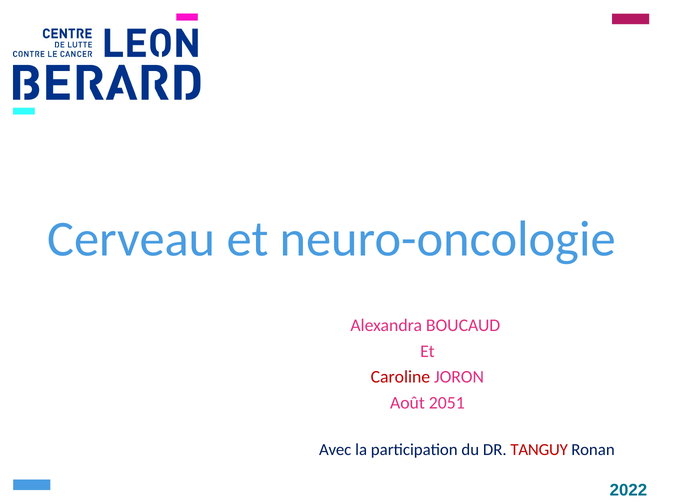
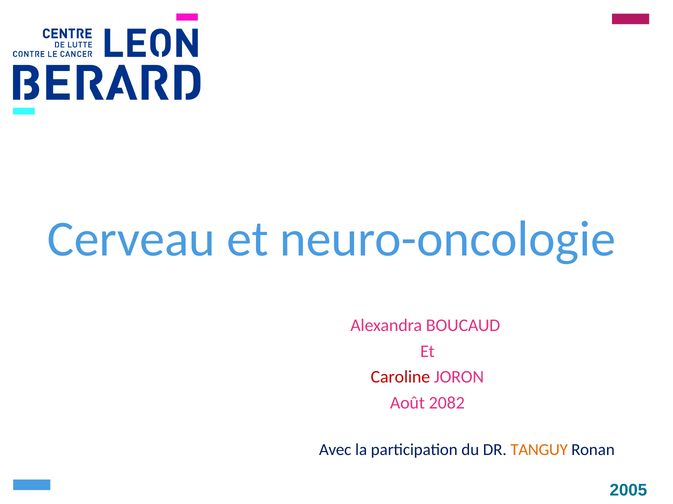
2051: 2051 -> 2082 (447, 403)
TANGUY colour: red -> orange (539, 450)
2022: 2022 -> 2005 (628, 491)
